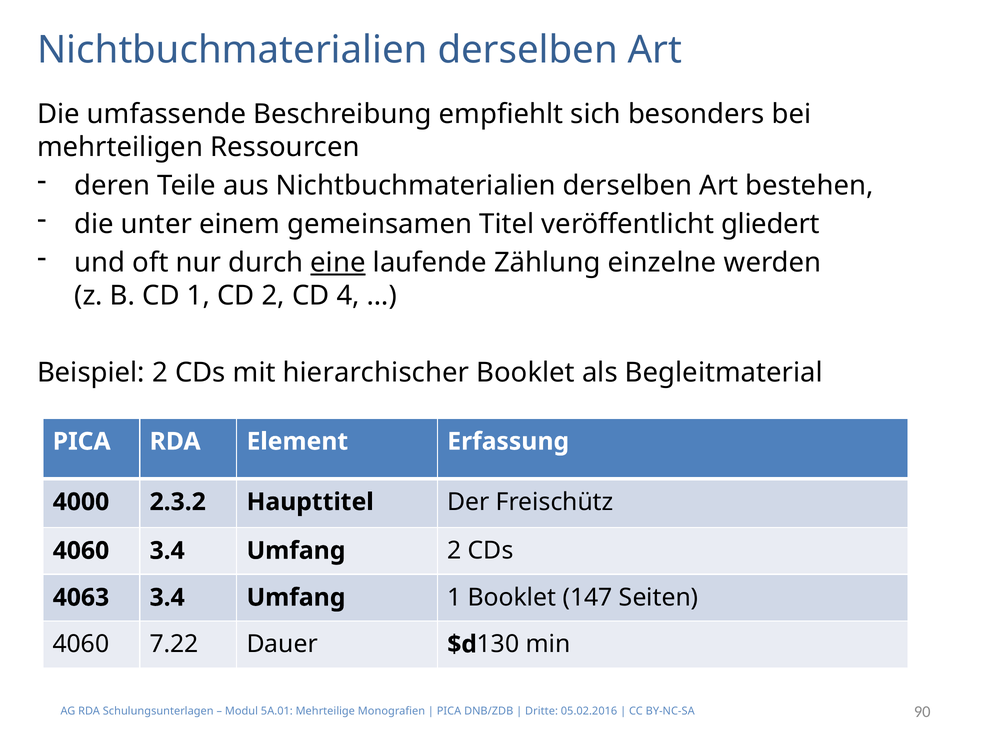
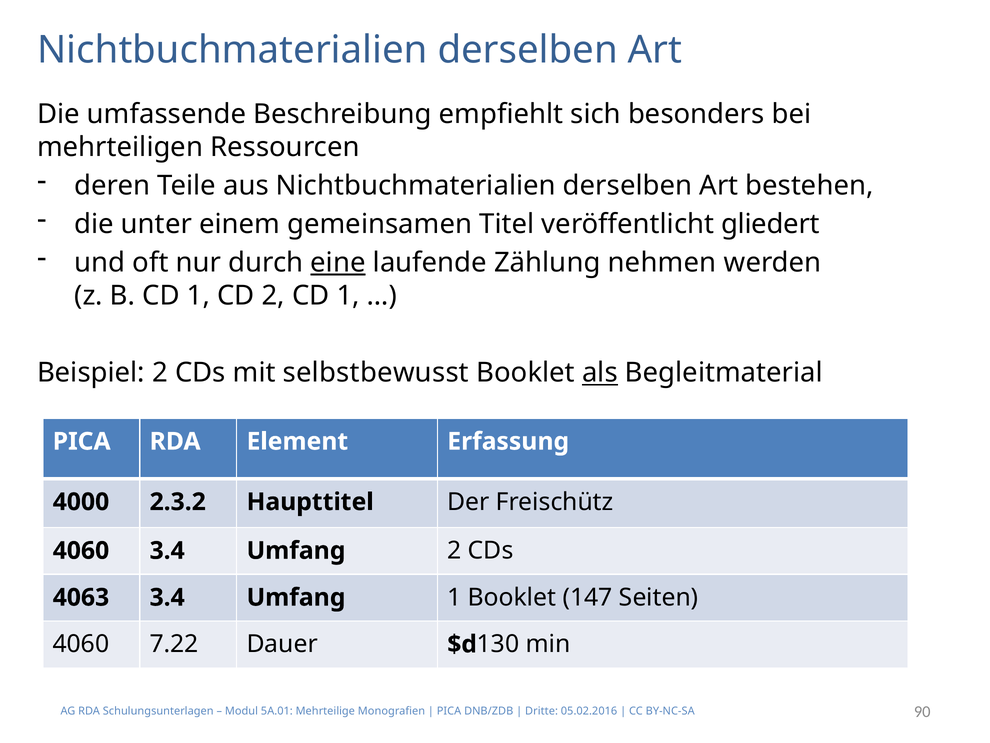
einzelne: einzelne -> nehmen (662, 263)
2 CD 4: 4 -> 1 (348, 296)
hierarchischer: hierarchischer -> selbstbewusst (376, 373)
als underline: none -> present (600, 373)
